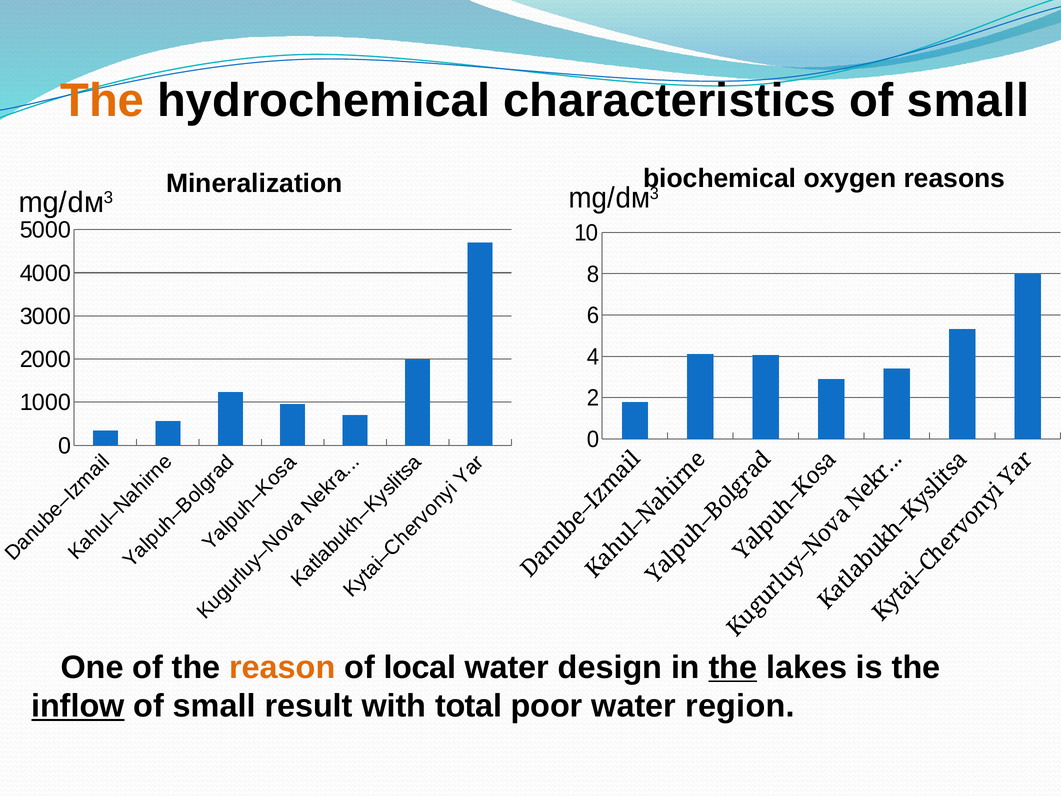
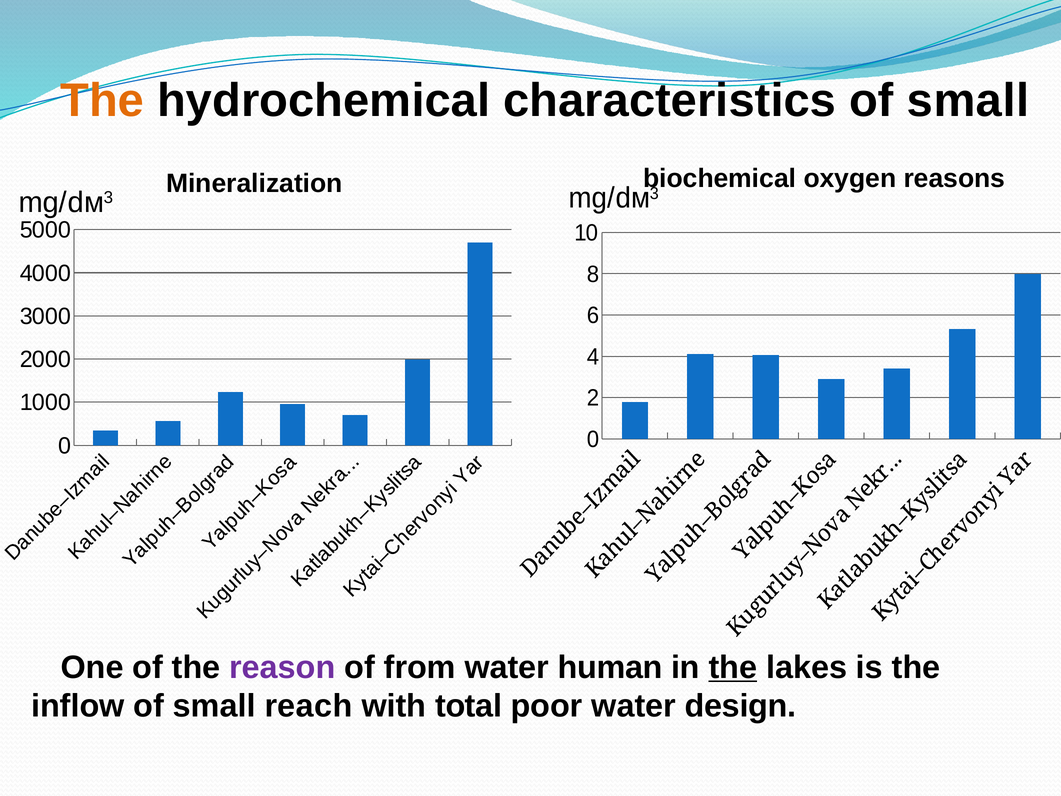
reason colour: orange -> purple (282, 667)
local: local -> from (420, 667)
design: design -> human (610, 667)
inflow underline: present -> none (78, 706)
result: result -> reach (308, 706)
region: region -> design (740, 706)
